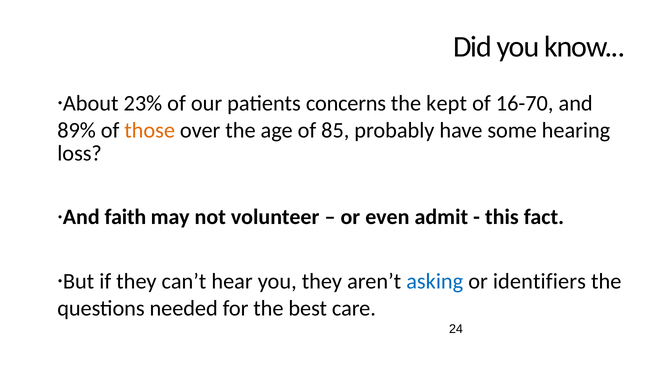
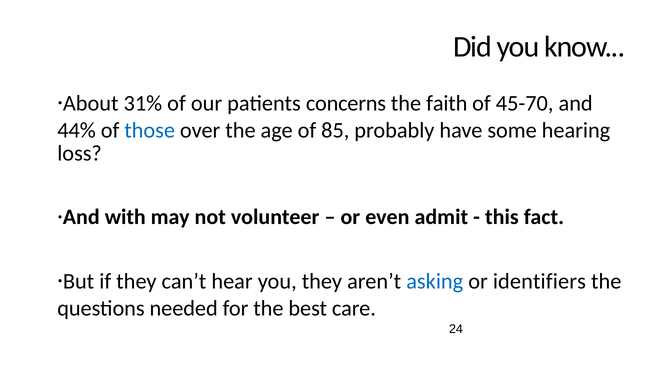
23%: 23% -> 31% (143, 103)
kept: kept -> faith (447, 103)
16-70: 16-70 -> 45-70 (525, 103)
89%: 89% -> 44% (77, 130)
those colour: orange -> blue (150, 130)
faith: faith -> with (125, 217)
